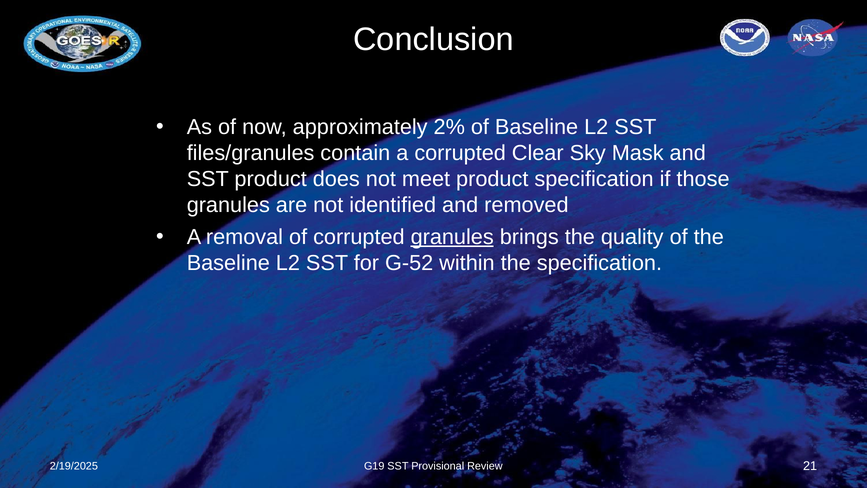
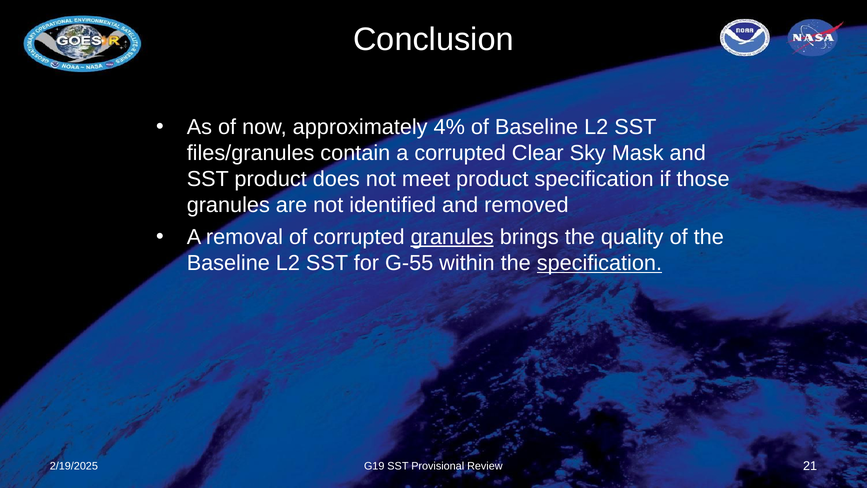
2%: 2% -> 4% (449, 127)
G-52: G-52 -> G-55 (409, 263)
specification underline: none -> present (599, 263)
